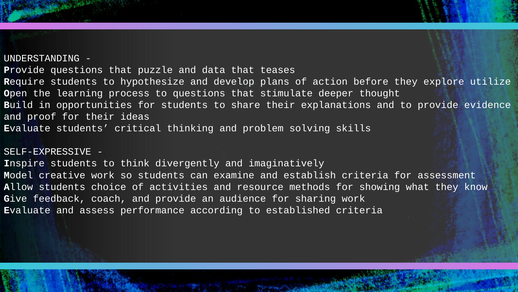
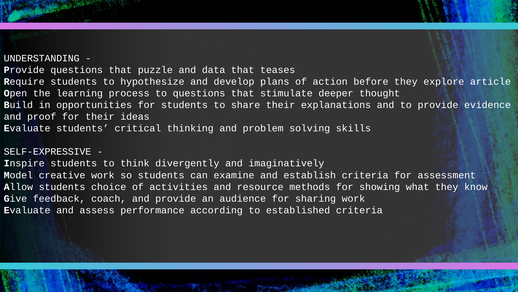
utilize: utilize -> article (490, 82)
